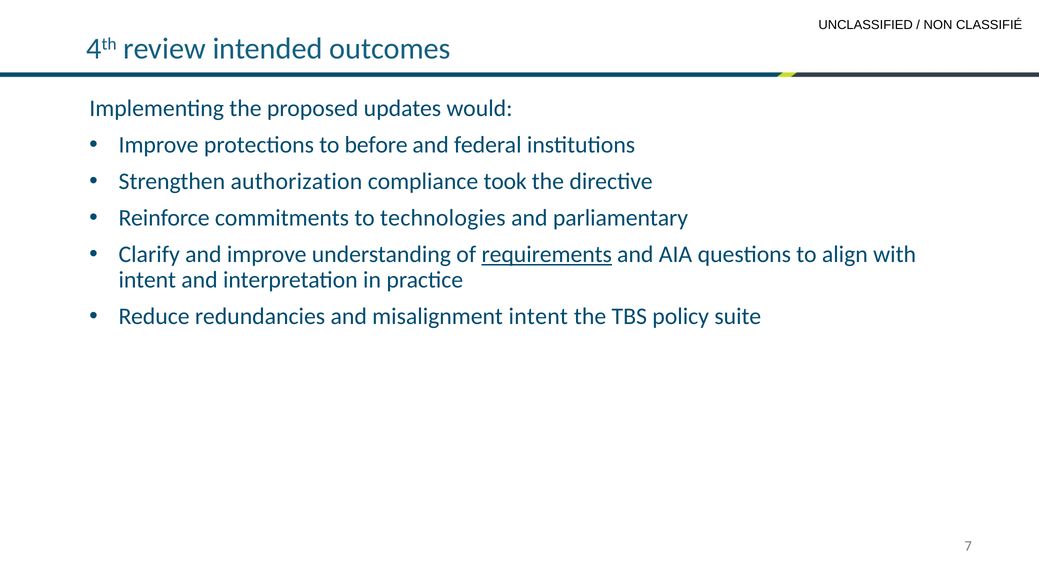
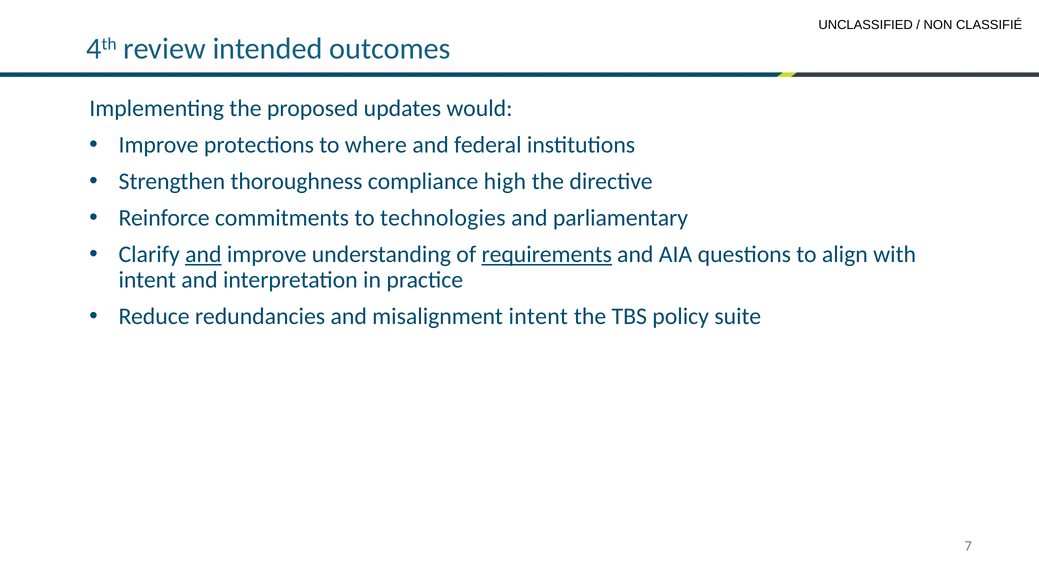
before: before -> where (376, 145)
authorization: authorization -> thoroughness (297, 182)
took: took -> high (505, 182)
and underline: none -> present (203, 255)
